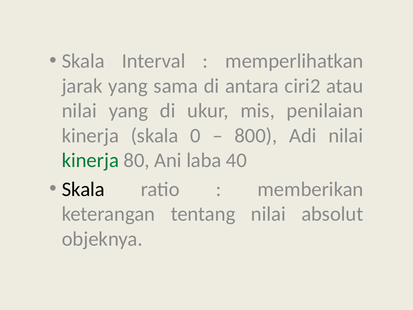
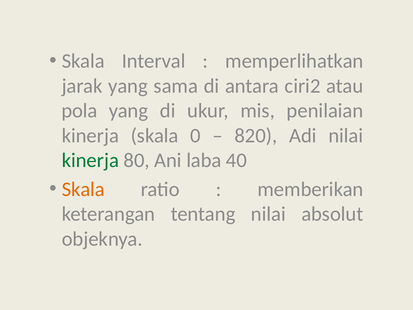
nilai: nilai -> pola (79, 111)
800: 800 -> 820 (256, 135)
Skala colour: black -> orange (83, 189)
